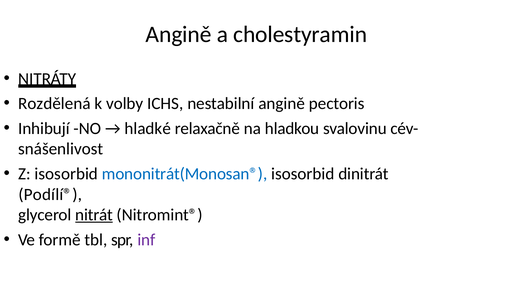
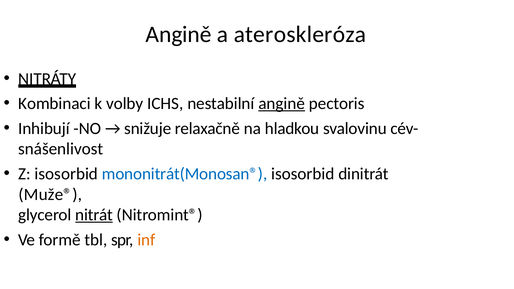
cholestyramin: cholestyramin -> ateroskleróza (300, 34)
Rozdělená: Rozdělená -> Kombinaci (54, 104)
angině underline: none -> present (282, 104)
hladké: hladké -> snižuje (148, 128)
Podílí®: Podílí® -> Muže® (50, 194)
inf colour: purple -> orange (146, 240)
